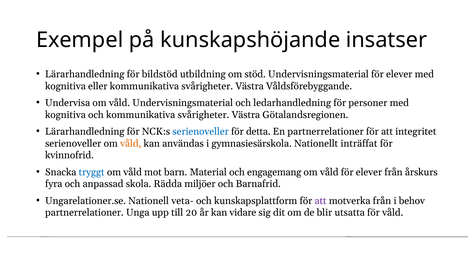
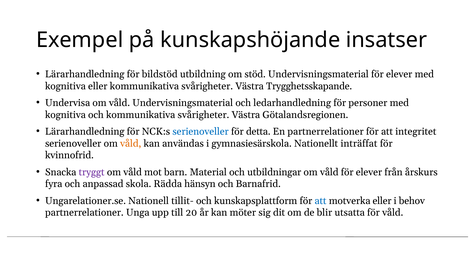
Våldsförebyggande: Våldsförebyggande -> Trygghetsskapande (309, 86)
tryggt colour: blue -> purple (92, 172)
engagemang: engagemang -> utbildningar (274, 172)
miljöer: miljöer -> hänsyn (200, 184)
veta-: veta- -> tillit- (182, 201)
att colour: purple -> blue (321, 201)
motverka från: från -> eller (382, 201)
vidare: vidare -> möter (243, 213)
